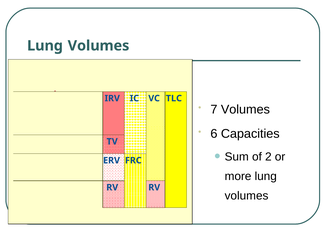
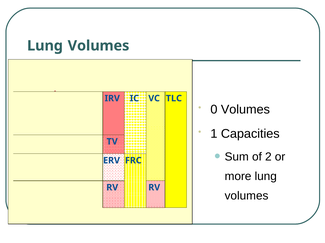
7: 7 -> 0 (214, 110)
6: 6 -> 1 (214, 134)
